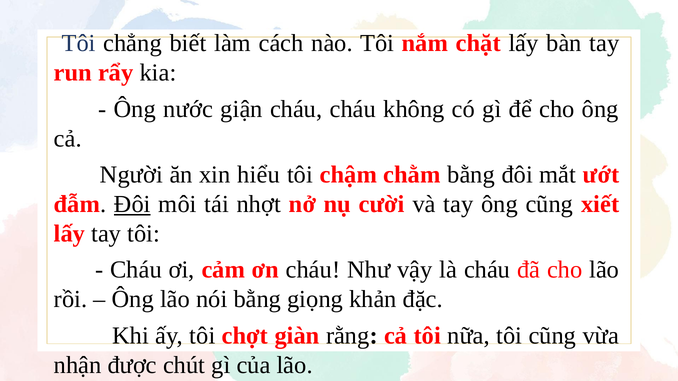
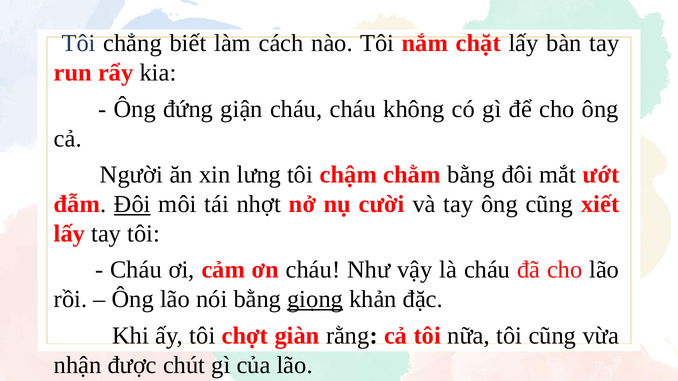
nước: nước -> đứng (188, 109)
hiểu: hiểu -> lưng (259, 175)
giọng underline: none -> present (315, 300)
